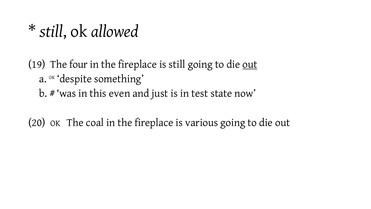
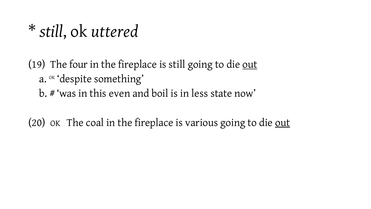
allowed: allowed -> uttered (115, 31)
just: just -> boil (160, 93)
test: test -> less (200, 93)
out underline: none -> present (283, 122)
